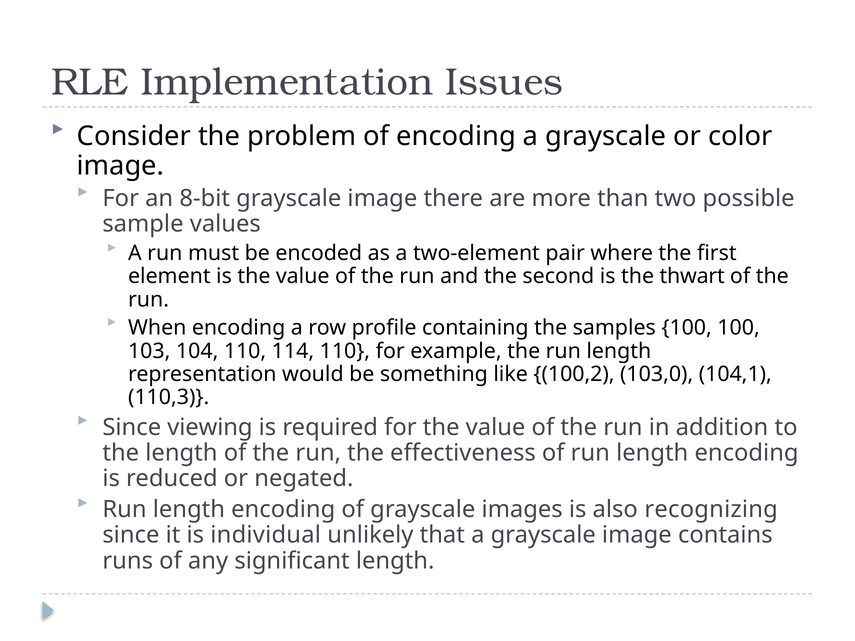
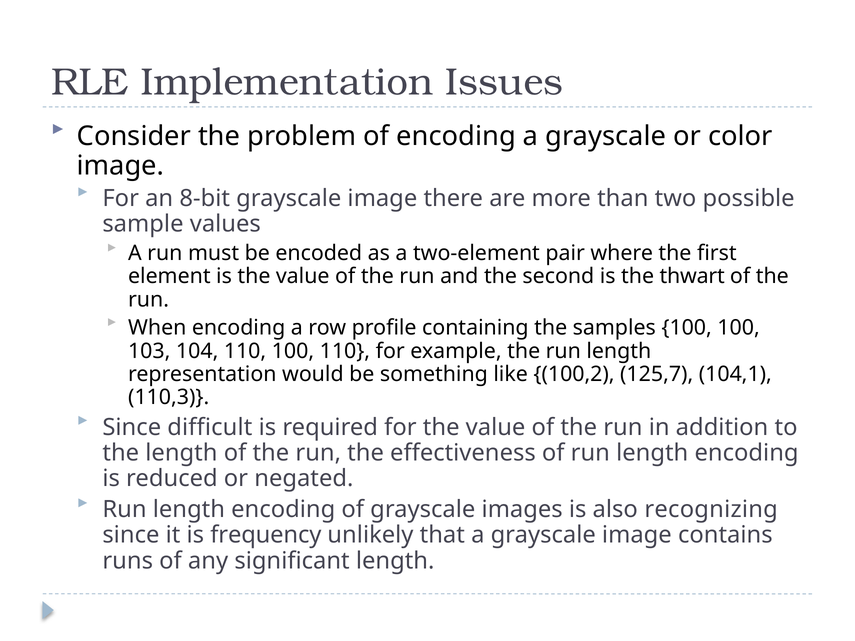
110 114: 114 -> 100 (293, 351)
103,0: 103,0 -> 125,7 (657, 374)
viewing: viewing -> difficult (210, 427)
individual: individual -> frequency (266, 535)
